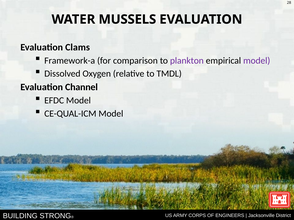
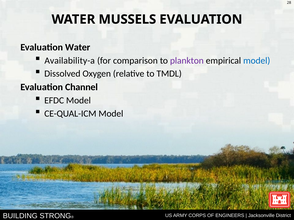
Evaluation Clams: Clams -> Water (78, 47)
Framework-a: Framework-a -> Availability-a (70, 61)
model colour: purple -> blue (257, 61)
